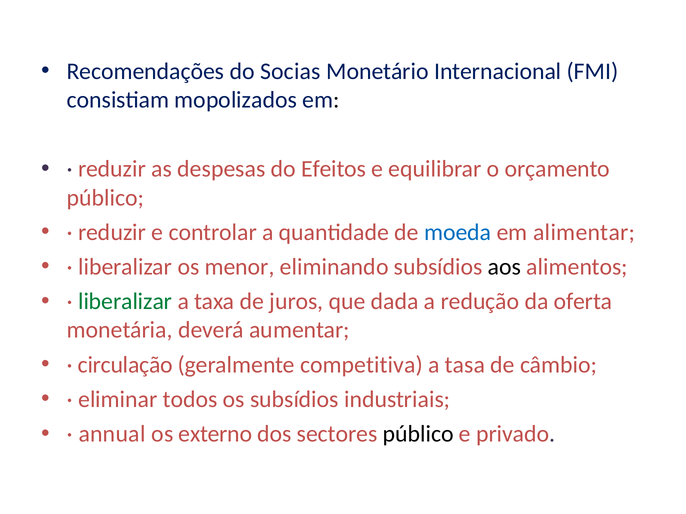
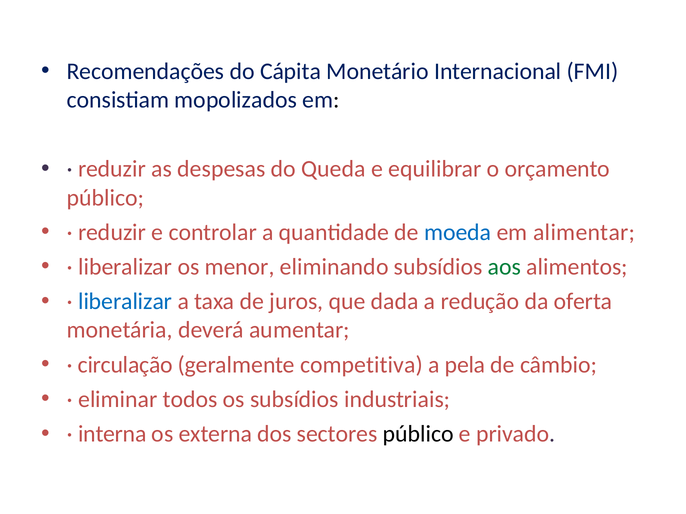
Socias: Socias -> Cápita (291, 71)
Efeitos: Efeitos -> Queda (333, 169)
aos colour: black -> green (505, 267)
liberalizar colour: green -> blue (125, 302)
tasa: tasa -> pela (465, 365)
annual: annual -> interna (112, 435)
externo: externo -> externa (215, 435)
